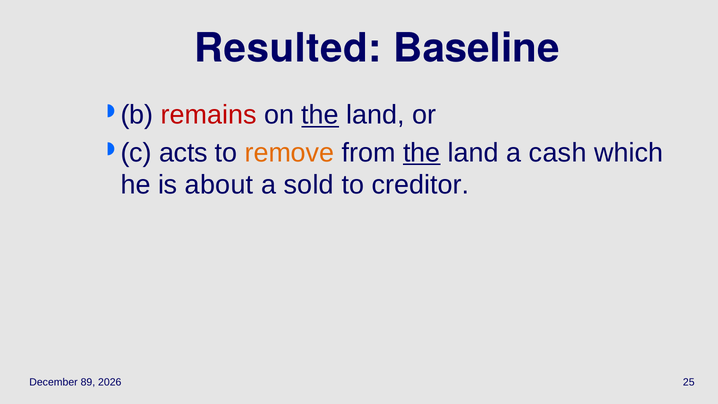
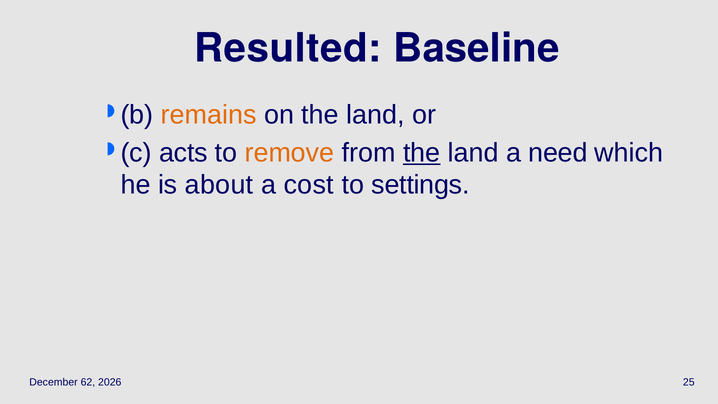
remains colour: red -> orange (209, 115)
the underline: present -> none (320, 115)
cash: cash -> need (558, 153)
sold: sold -> cost (309, 185)
creditor: creditor -> settings (421, 185)
89: 89 -> 62 (88, 382)
